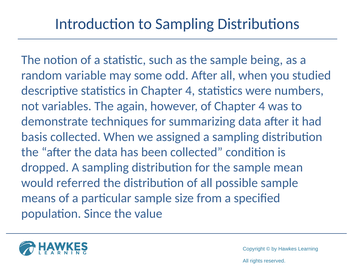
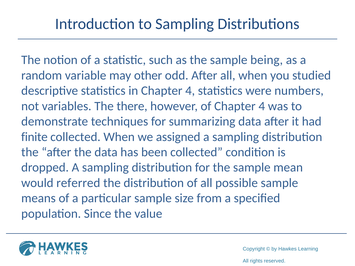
some: some -> other (148, 75)
again: again -> there (132, 106)
basis: basis -> finite (34, 137)
